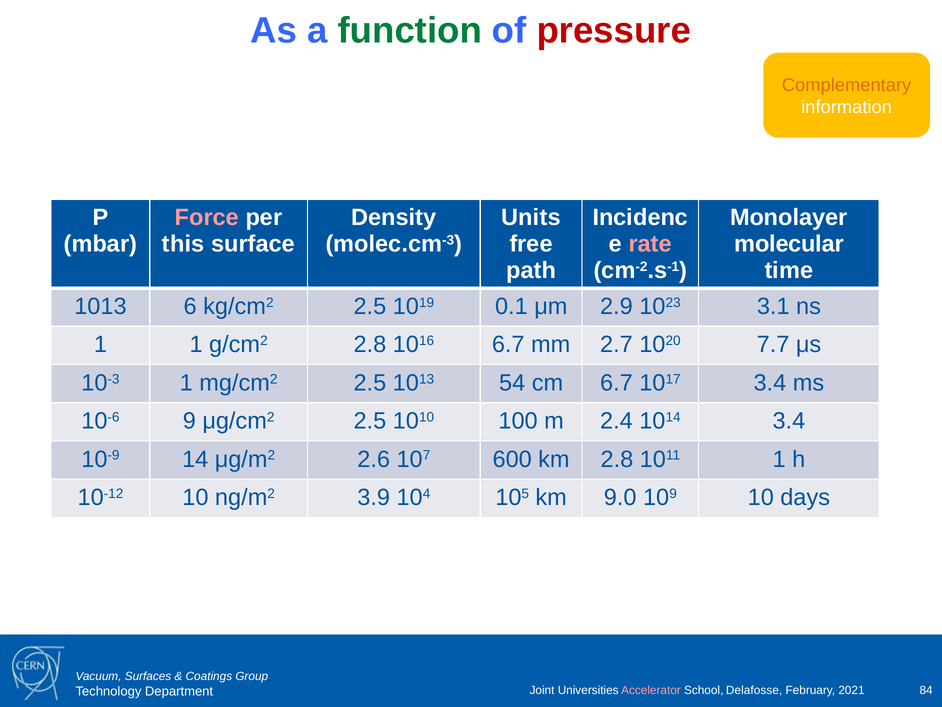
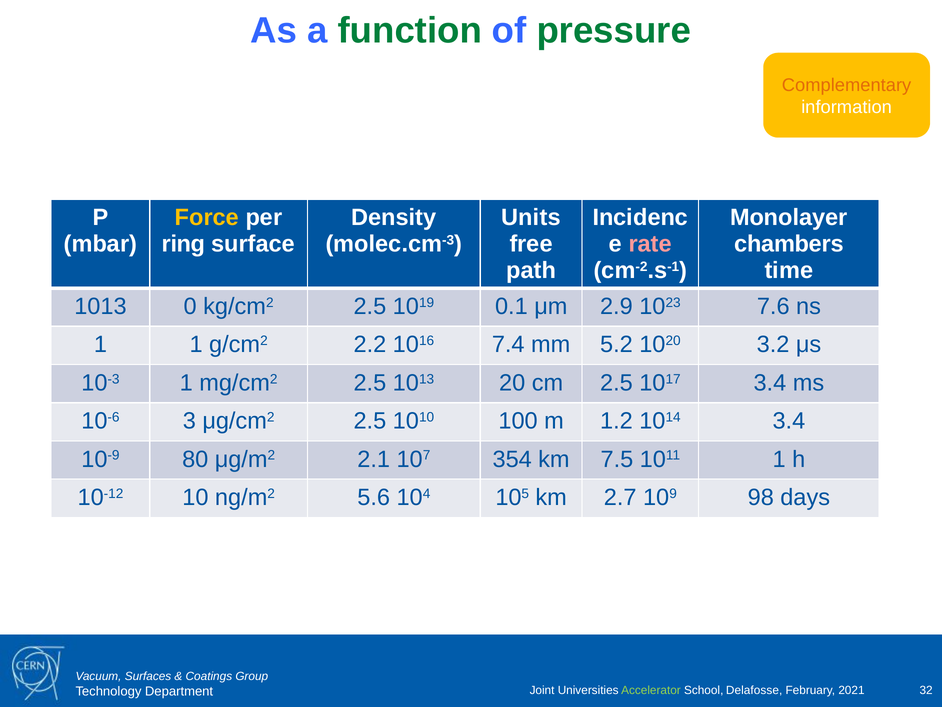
pressure colour: red -> green (614, 31)
Force colour: pink -> yellow (207, 218)
this: this -> ring (183, 244)
molecular: molecular -> chambers (789, 244)
6: 6 -> 0 (190, 306)
3.1: 3.1 -> 7.6 (773, 306)
g/cm2 2.8: 2.8 -> 2.2 (370, 344)
1016 6.7: 6.7 -> 7.4 (508, 344)
2.7: 2.7 -> 5.2 (616, 344)
7.7: 7.7 -> 3.2 (773, 344)
54: 54 -> 20 (512, 383)
cm 6.7: 6.7 -> 2.5 (616, 383)
9: 9 -> 3 (189, 421)
2.4: 2.4 -> 1.2 (616, 421)
14: 14 -> 80 (195, 459)
2.6: 2.6 -> 2.1 (374, 459)
600: 600 -> 354 (512, 459)
km 2.8: 2.8 -> 7.5 (617, 459)
3.9: 3.9 -> 5.6 (374, 497)
9.0: 9.0 -> 2.7 (620, 497)
109 10: 10 -> 98 (761, 497)
Accelerator colour: pink -> light green (651, 690)
84: 84 -> 32 (926, 690)
